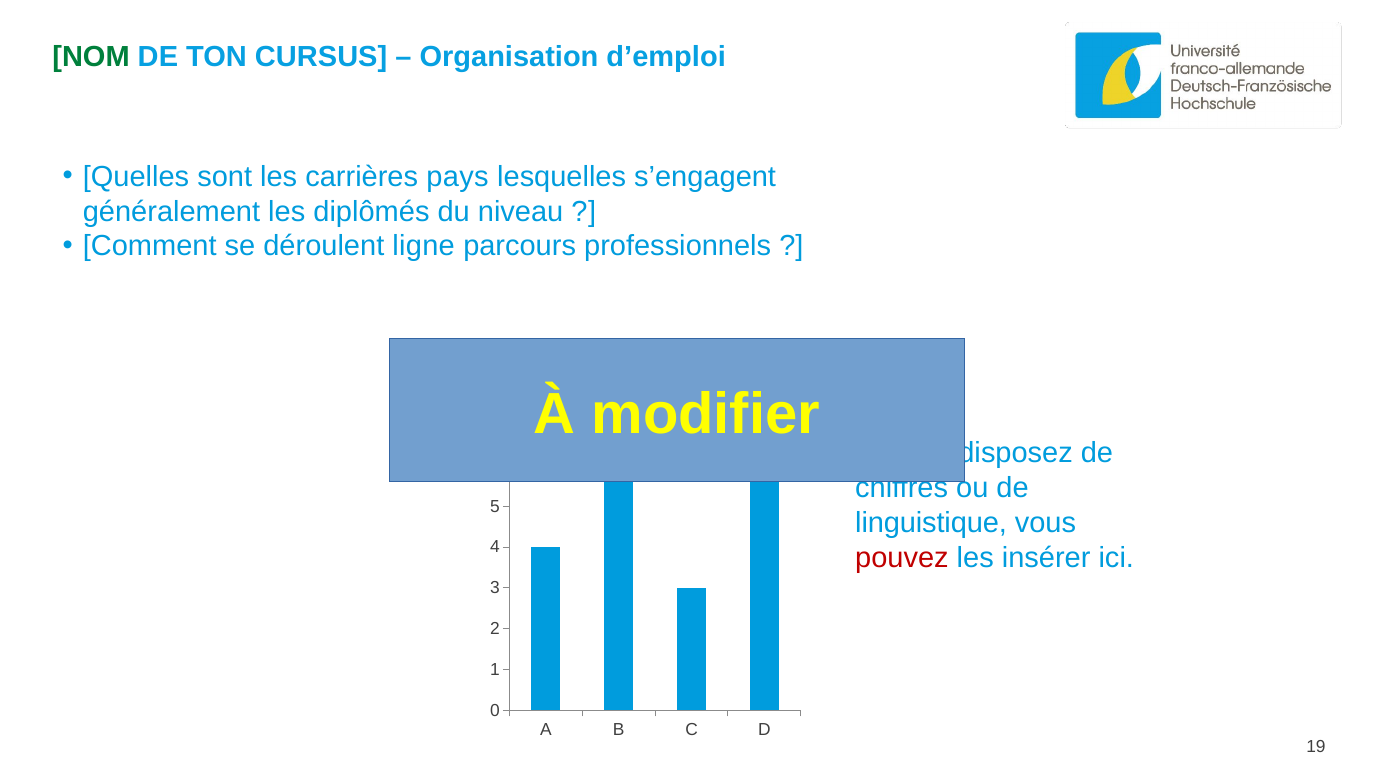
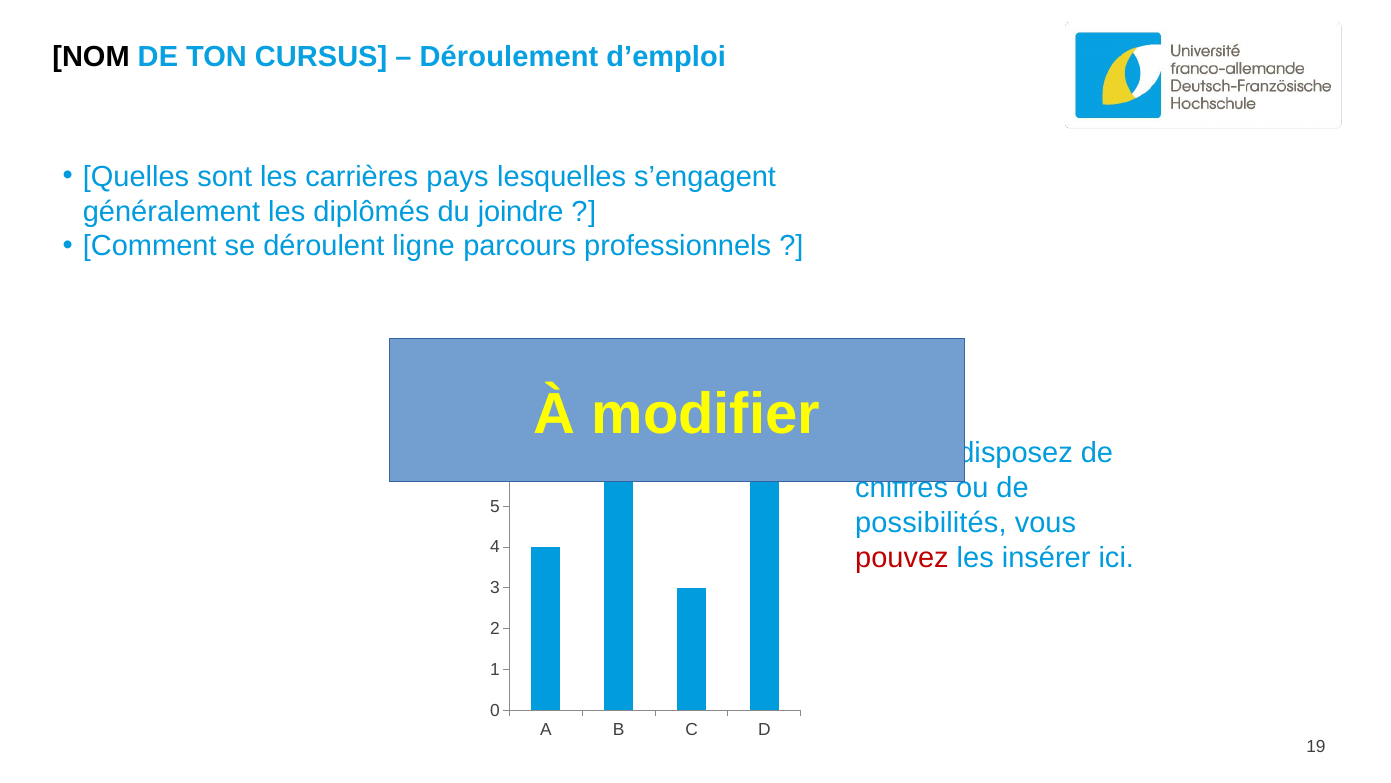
NOM colour: green -> black (91, 57)
Organisation: Organisation -> Déroulement (509, 57)
niveau: niveau -> joindre (521, 211)
linguistique: linguistique -> possibilités (931, 522)
